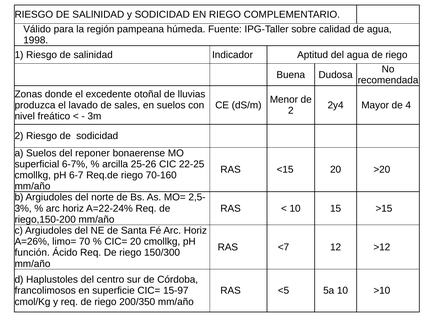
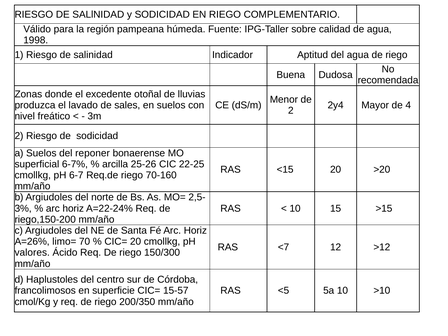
función: función -> valores (32, 253)
15-97: 15-97 -> 15-57 (176, 291)
